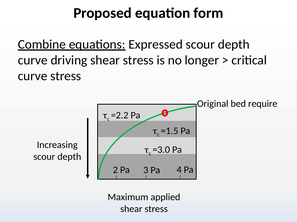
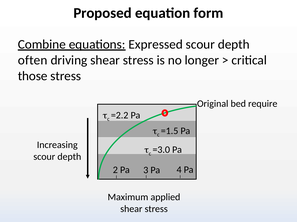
curve: curve -> often (33, 60)
curve: curve -> those (33, 76)
